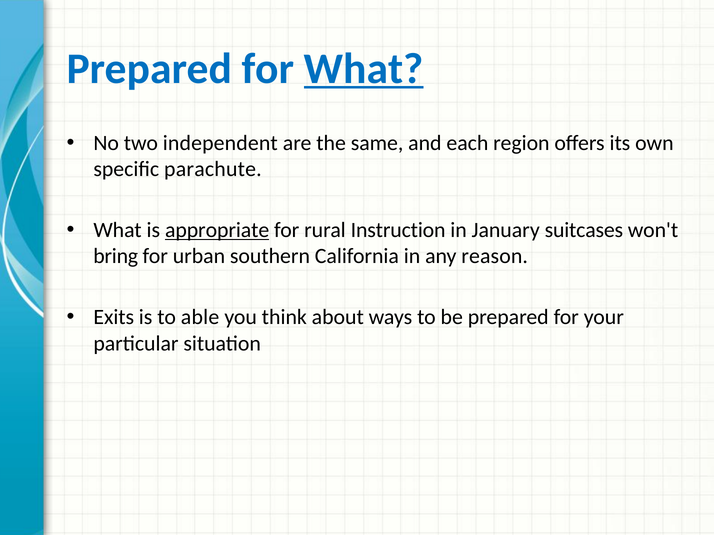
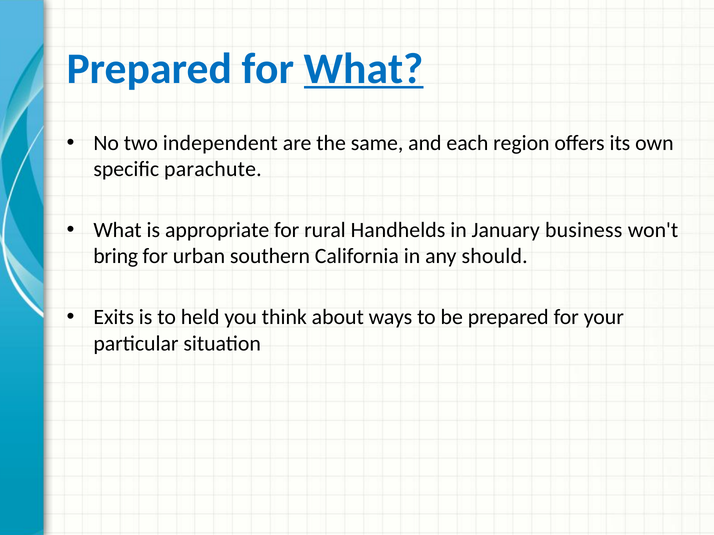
appropriate underline: present -> none (217, 230)
Instruction: Instruction -> Handhelds (398, 230)
suitcases: suitcases -> business (584, 230)
reason: reason -> should (495, 257)
able: able -> held (200, 318)
